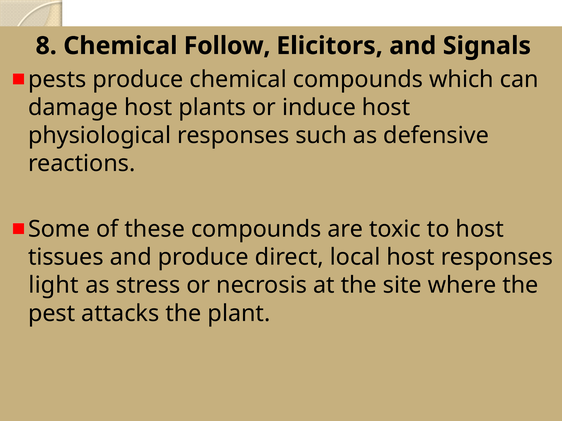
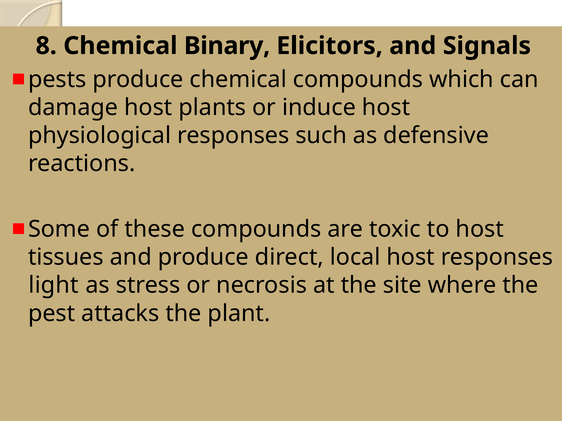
Follow: Follow -> Binary (227, 46)
